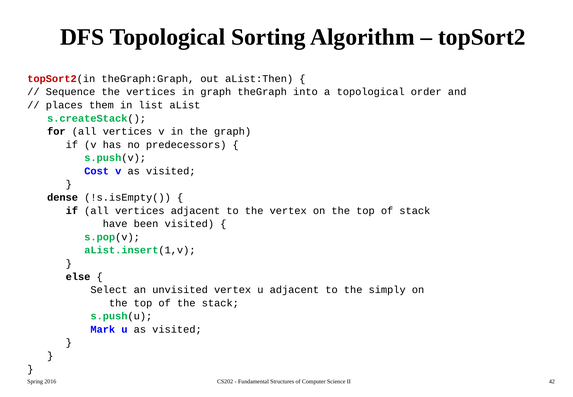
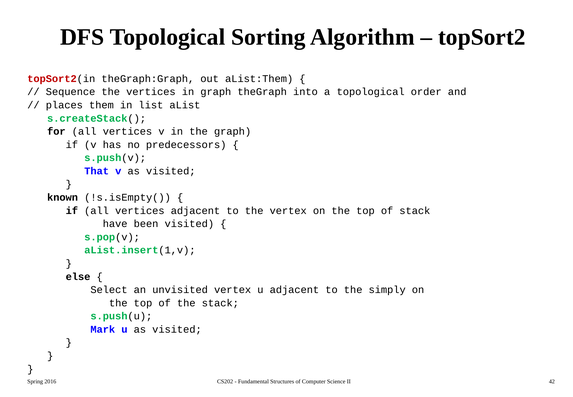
aList:Then: aList:Then -> aList:Them (259, 79)
Cost: Cost -> That (97, 171)
dense: dense -> known (63, 197)
